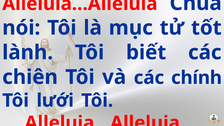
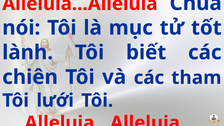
chính: chính -> tham (196, 78)
